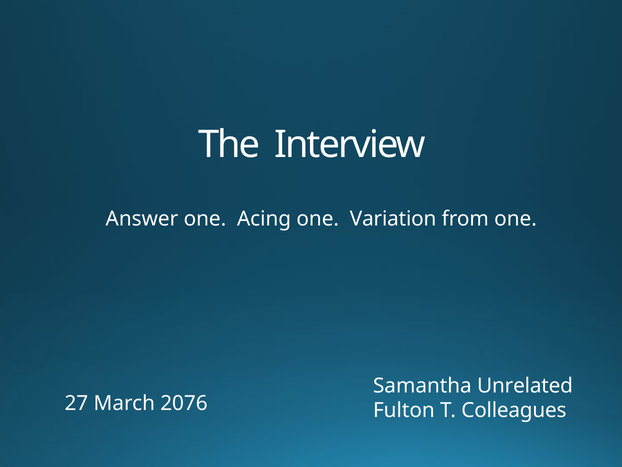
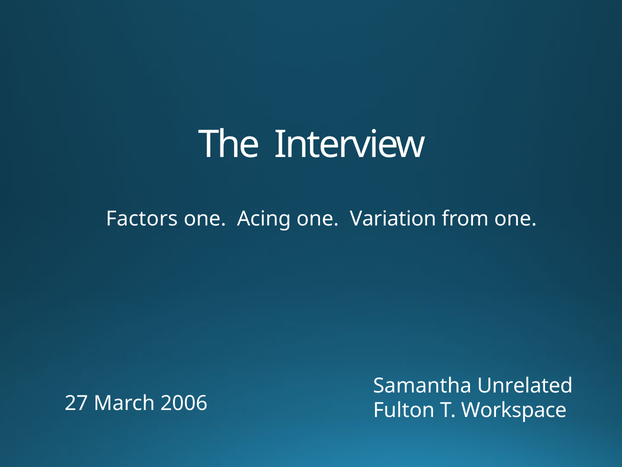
Answer: Answer -> Factors (142, 219)
2076: 2076 -> 2006 (184, 403)
Colleagues: Colleagues -> Workspace (514, 410)
